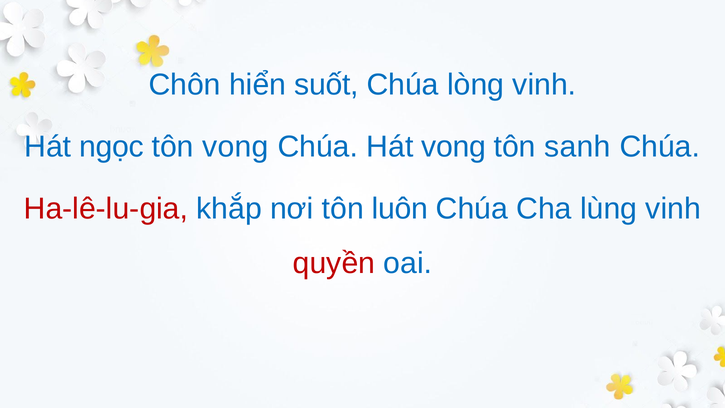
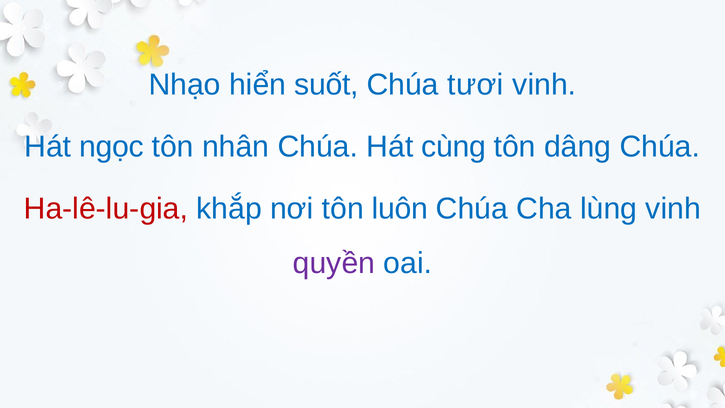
Chôn: Chôn -> Nhạo (185, 85)
lòng: lòng -> tươi (475, 85)
tôn vong: vong -> nhân (236, 147)
Hát vong: vong -> cùng (454, 147)
sanh: sanh -> dâng (578, 147)
quyền colour: red -> purple (334, 263)
